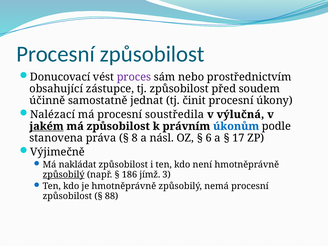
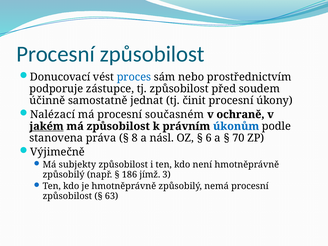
proces colour: purple -> blue (134, 77)
obsahující: obsahující -> podporuje (56, 89)
soustředila: soustředila -> současném (175, 114)
výlučná: výlučná -> ochraně (240, 114)
17: 17 -> 70 (238, 138)
nakládat: nakládat -> subjekty (77, 165)
způsobilý underline: present -> none (64, 175)
88: 88 -> 63 (112, 196)
